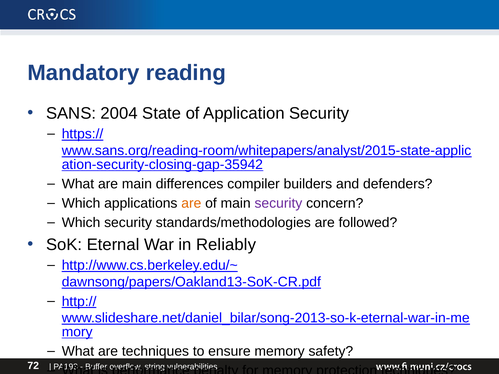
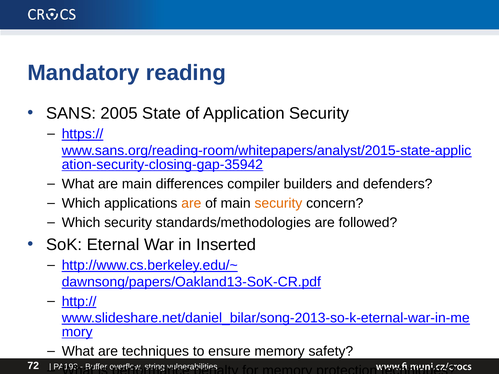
2004: 2004 -> 2005 (119, 113)
security colour: purple -> orange (278, 203)
Reliably: Reliably -> Inserted (226, 245)
